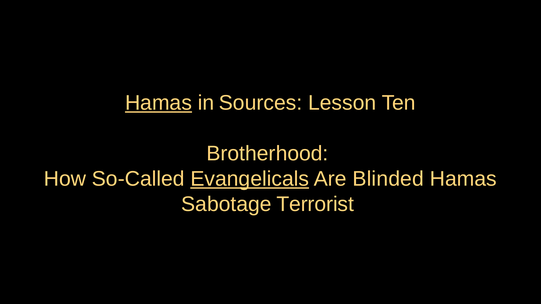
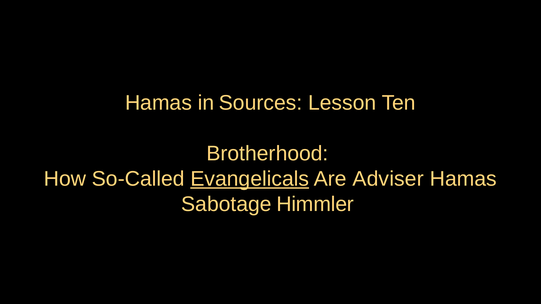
Hamas underline: present -> none (159, 103)
Blinded: Blinded -> Adviser (388, 179)
Terrorist: Terrorist -> Himmler (315, 204)
